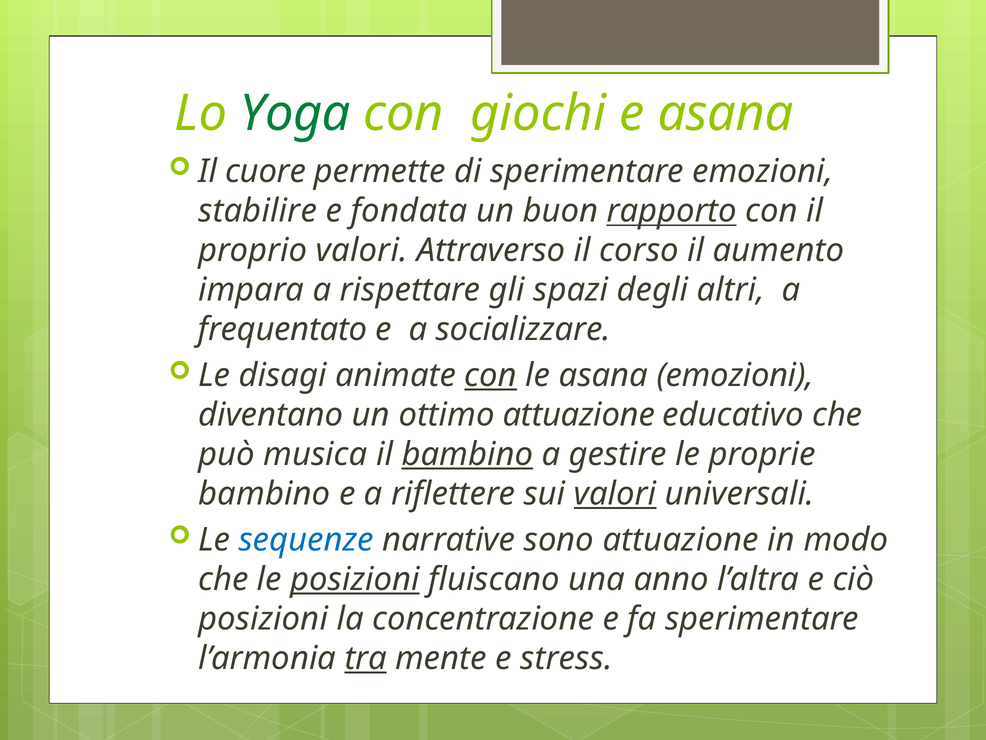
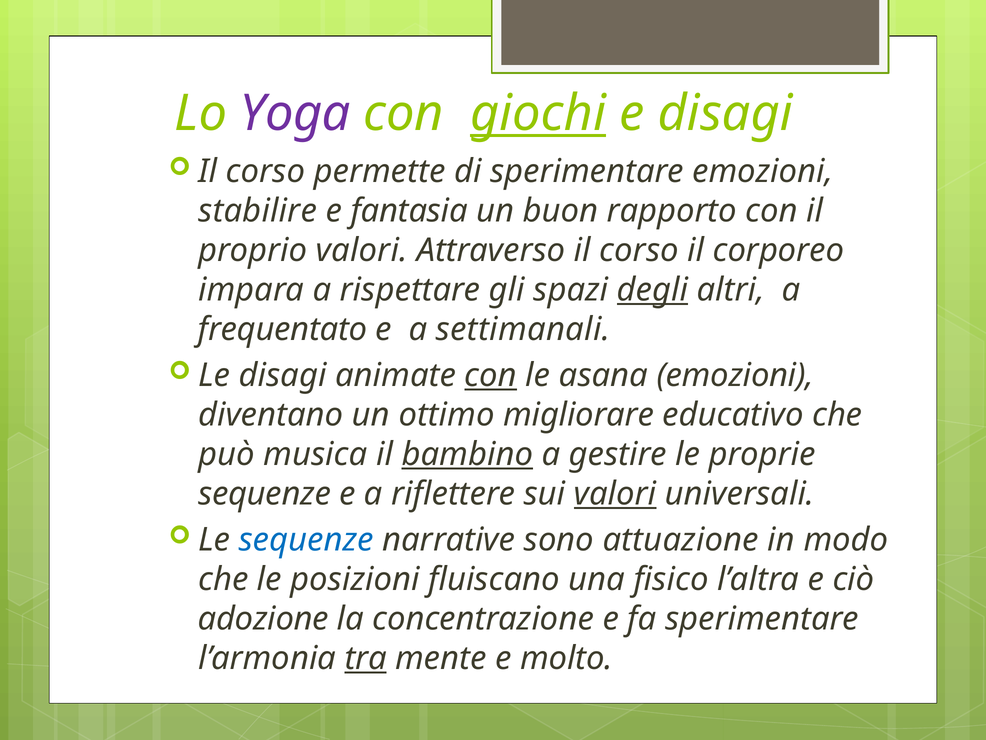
Yoga colour: green -> purple (295, 114)
giochi underline: none -> present (538, 114)
e asana: asana -> disagi (725, 114)
cuore: cuore -> corso (265, 172)
fondata: fondata -> fantasia (409, 211)
rapporto underline: present -> none (672, 211)
aumento: aumento -> corporeo (779, 250)
degli underline: none -> present (653, 290)
socializzare: socializzare -> settimanali (523, 329)
ottimo attuazione: attuazione -> migliorare (579, 415)
bambino: bambino -> sequenze (265, 494)
posizioni underline: present -> none (355, 579)
anno: anno -> fisico (671, 579)
posizioni: posizioni -> adozione (263, 618)
stress: stress -> molto (566, 658)
